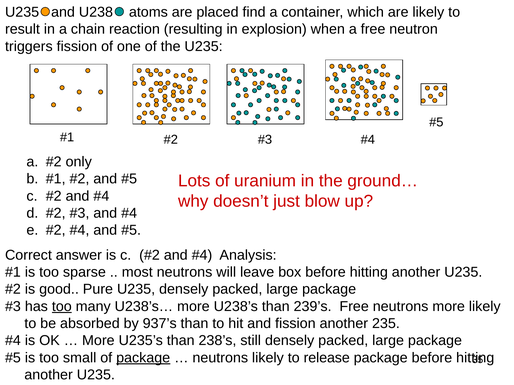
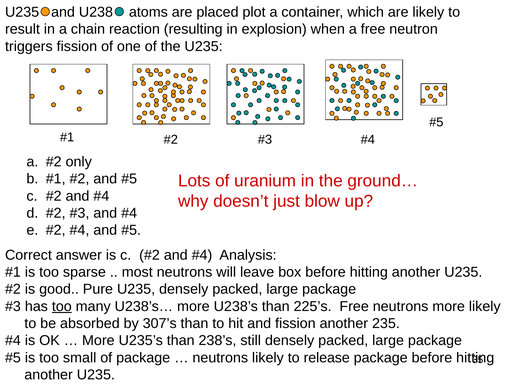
find: find -> plot (254, 12)
239’s: 239’s -> 225’s (313, 307)
937’s: 937’s -> 307’s (160, 324)
package underline: present -> none (143, 358)
